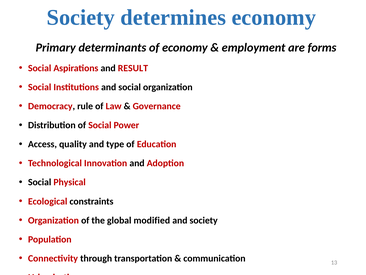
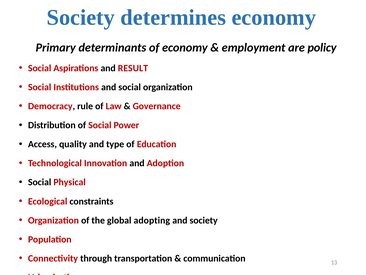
forms: forms -> policy (322, 48)
modified: modified -> adopting (152, 220)
